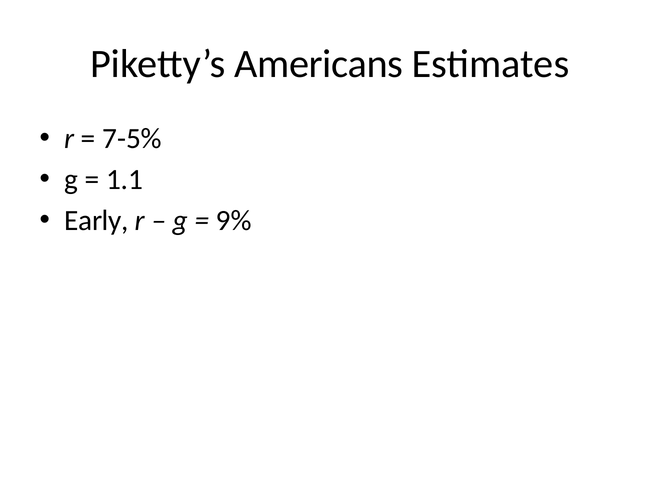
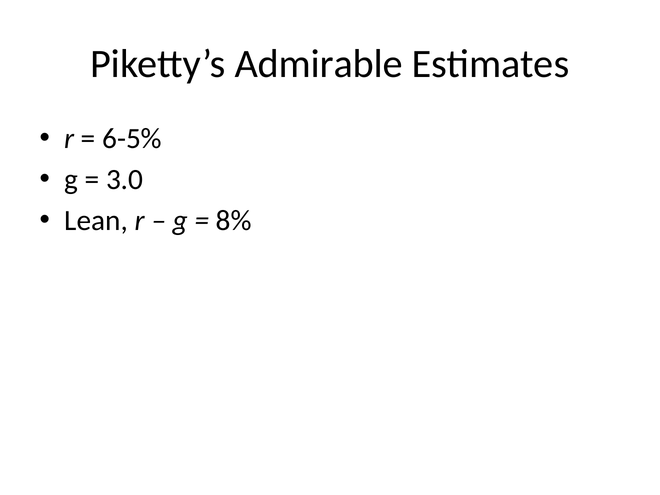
Americans: Americans -> Admirable (319, 64)
7-5%: 7-5% -> 6-5% (132, 138)
1.1: 1.1 -> 3.0 (125, 180)
Early: Early -> Lean (96, 221)
9%: 9% -> 8% (234, 221)
